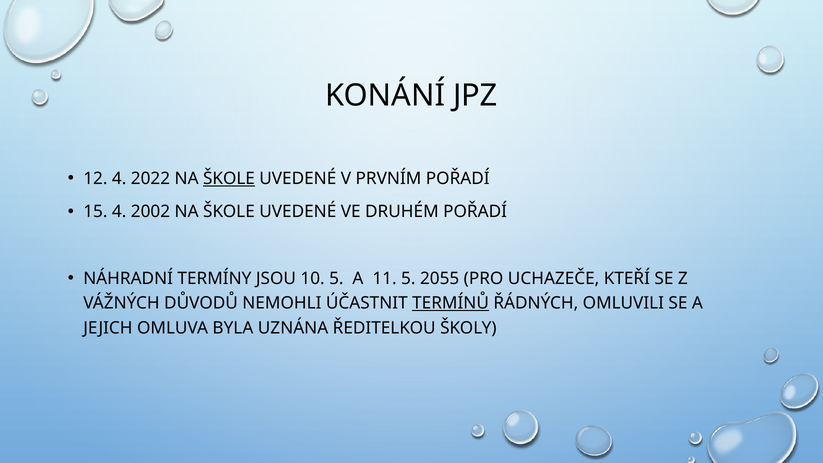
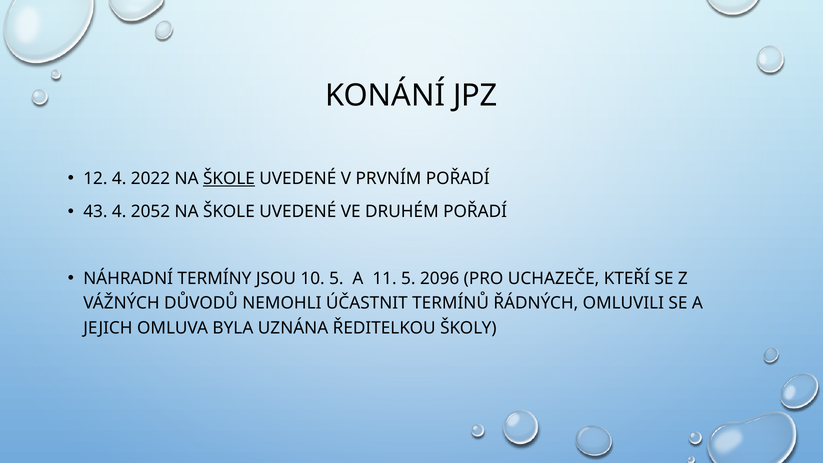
15: 15 -> 43 (95, 212)
2002: 2002 -> 2052 (150, 212)
2055: 2055 -> 2096 (440, 278)
TERMÍNŮ underline: present -> none (451, 303)
